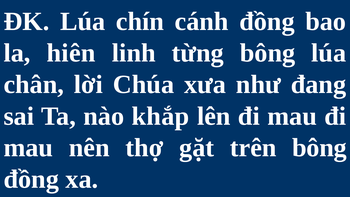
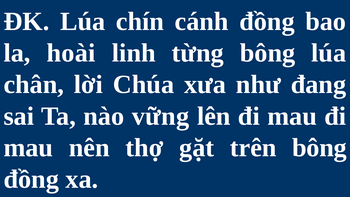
hiên: hiên -> hoài (71, 53)
khắp: khắp -> vững (160, 116)
